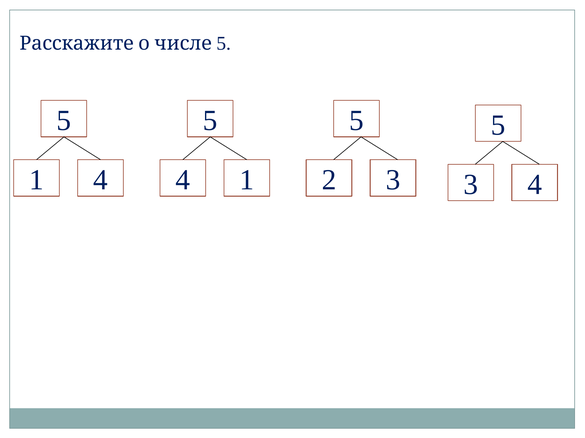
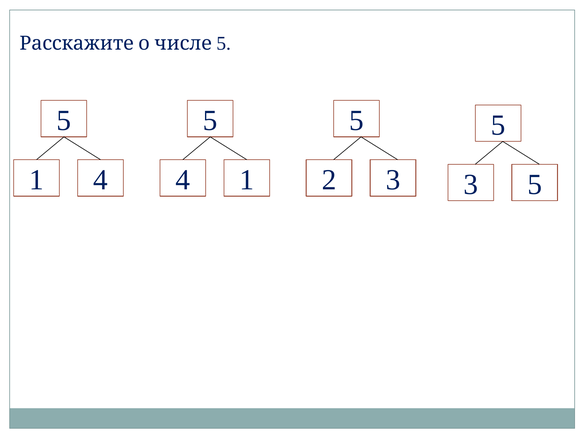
4: 4 -> 5 (535, 185)
